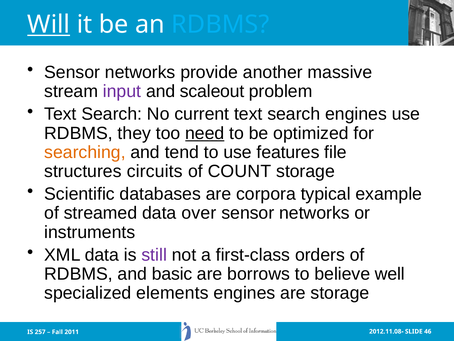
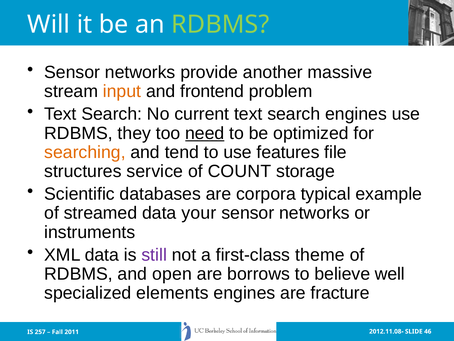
Will underline: present -> none (49, 24)
RDBMS colour: light blue -> light green (220, 24)
input colour: purple -> orange (122, 91)
scaleout: scaleout -> frontend (212, 91)
circuits: circuits -> service (155, 171)
over: over -> your (199, 213)
orders: orders -> theme (320, 255)
basic: basic -> open (172, 274)
are storage: storage -> fracture (340, 293)
